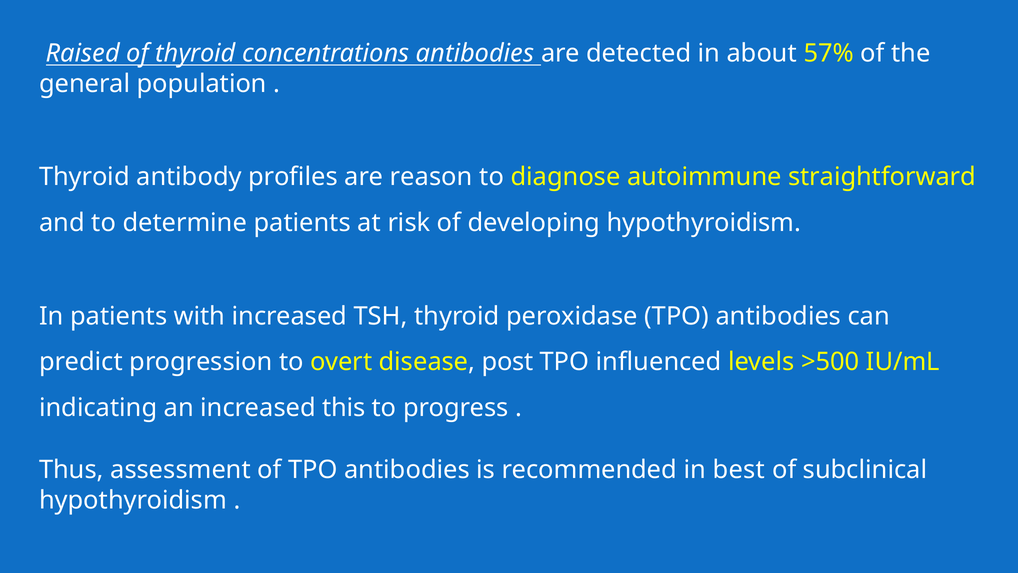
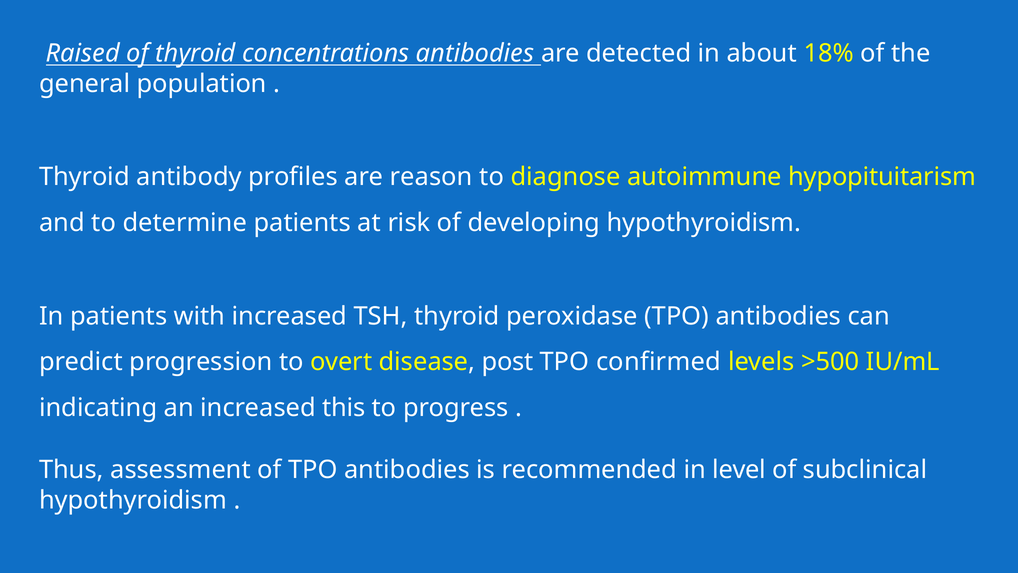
57%: 57% -> 18% (829, 53)
straightforward: straightforward -> hypopituitarism (882, 177)
influenced: influenced -> confirmed (659, 362)
best: best -> level (739, 469)
